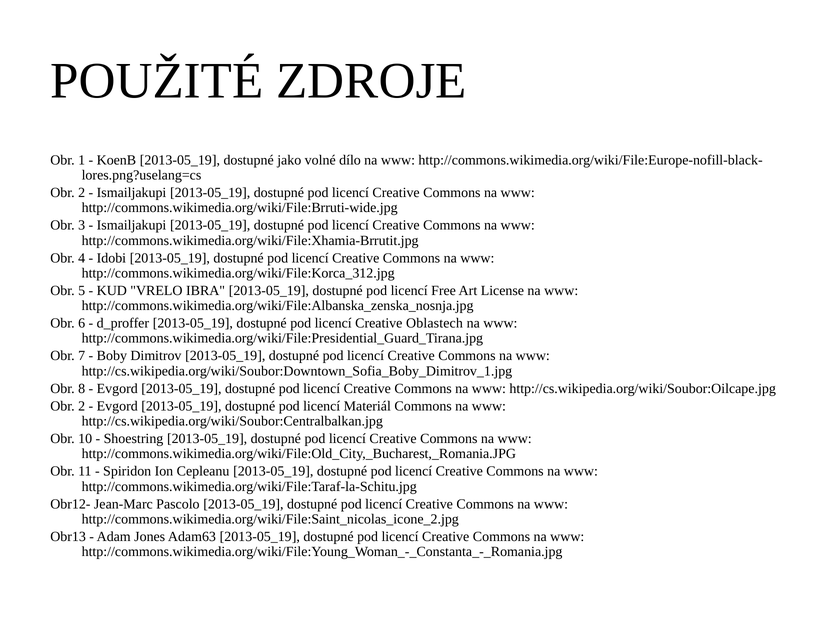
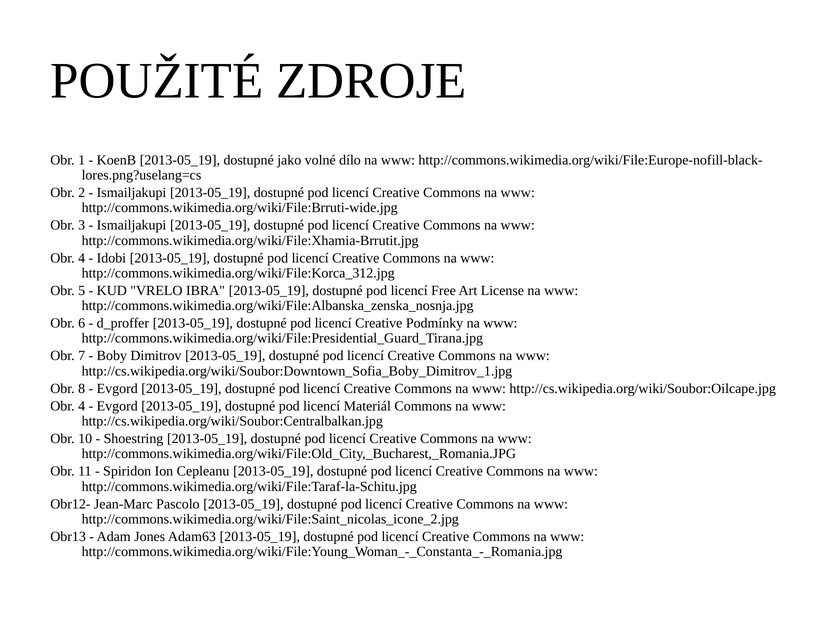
Oblastech: Oblastech -> Podmínky (435, 324)
2: 2 -> 4 (82, 406)
